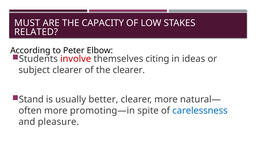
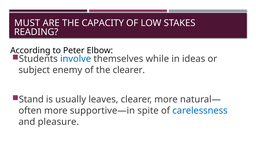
RELATED: RELATED -> READING (36, 32)
involve colour: red -> blue (76, 59)
citing: citing -> while (157, 59)
subject clearer: clearer -> enemy (67, 70)
better: better -> leaves (103, 99)
promoting—in: promoting—in -> supportive—in (102, 111)
